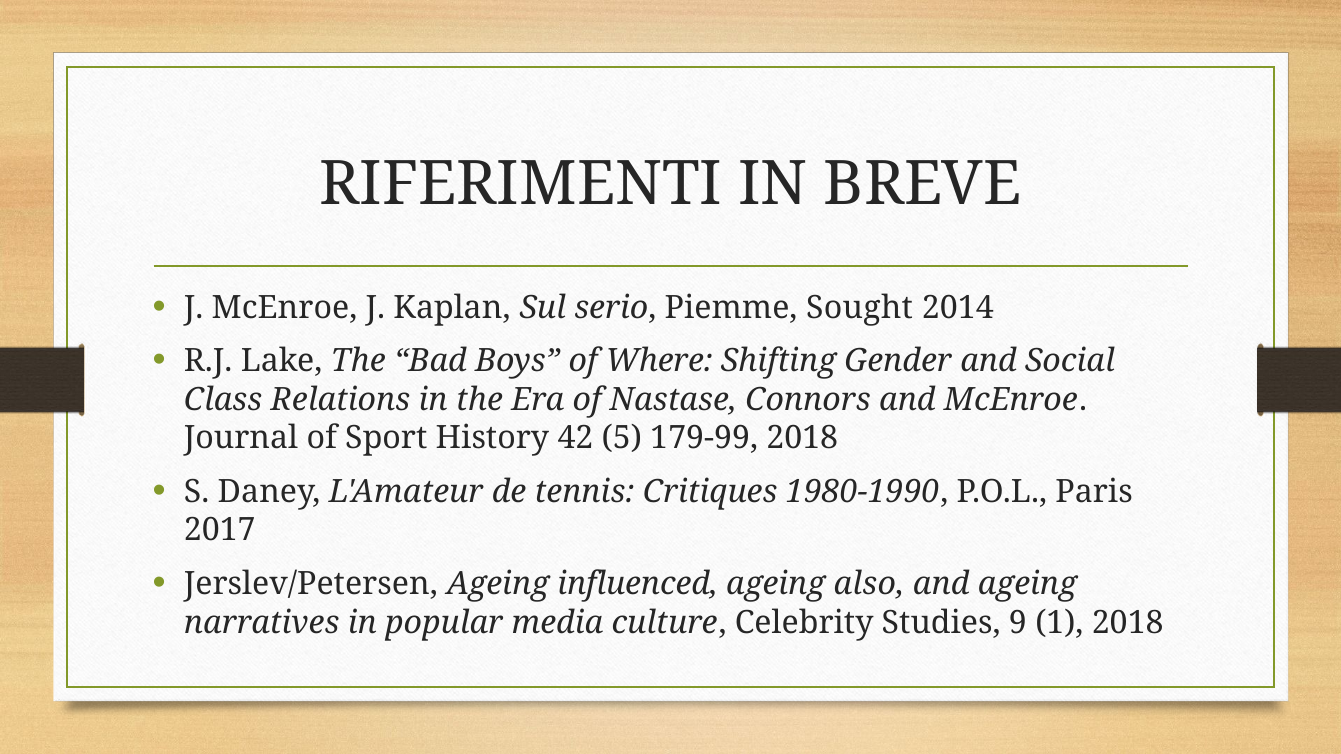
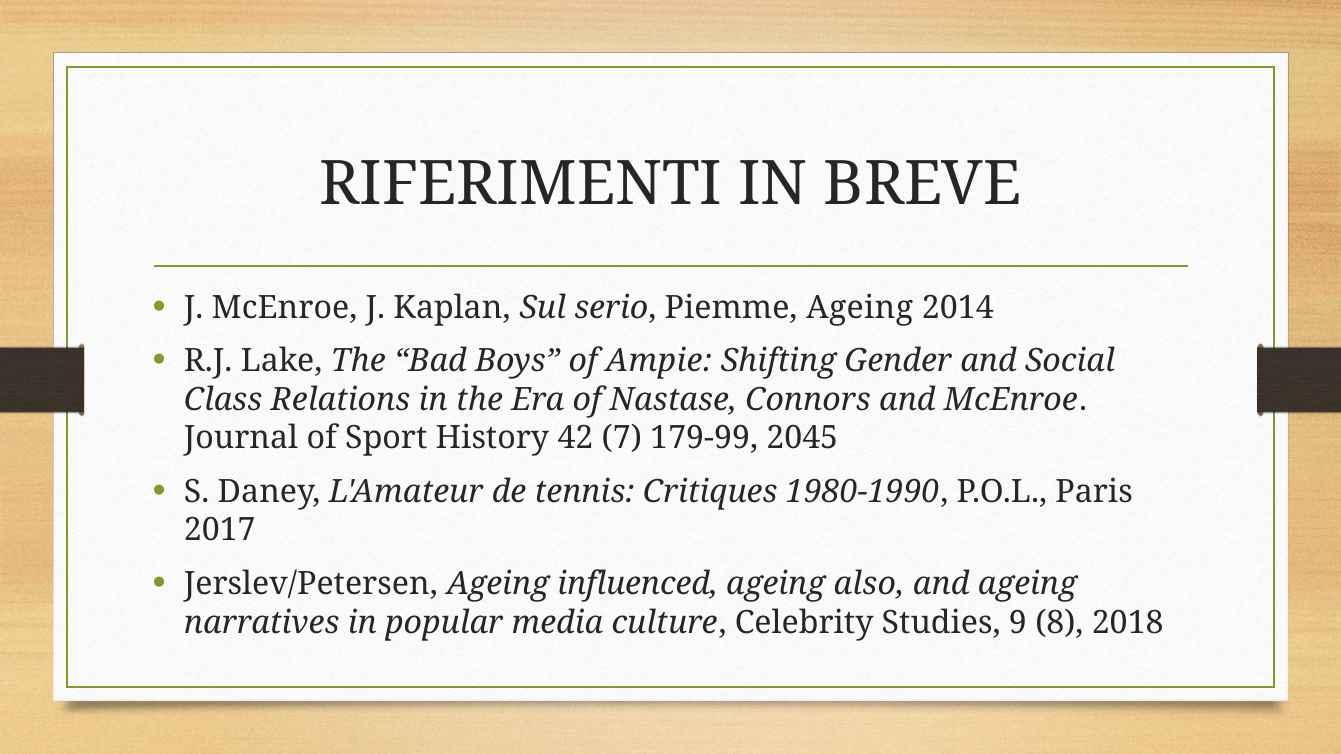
Piemme Sought: Sought -> Ageing (860, 308)
Where: Where -> Ampie (659, 361)
5: 5 -> 7 (622, 438)
179-99 2018: 2018 -> 2045 (802, 438)
1: 1 -> 8 (1059, 623)
